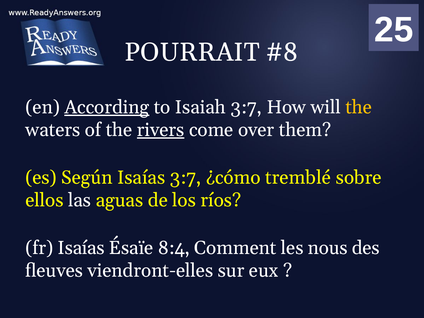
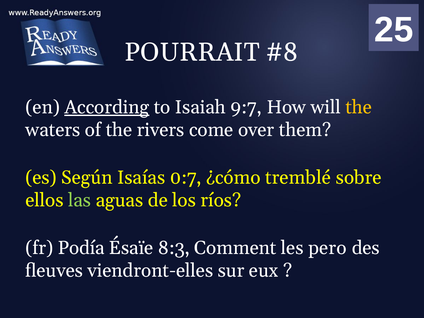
Isaiah 3:7: 3:7 -> 9:7 (246, 107)
rivers underline: present -> none (161, 130)
Isaías 3:7: 3:7 -> 0:7 (186, 178)
las colour: white -> light green (80, 200)
fr Isaías: Isaías -> Podía (81, 248)
8:4: 8:4 -> 8:3 (174, 248)
nous: nous -> pero (328, 248)
